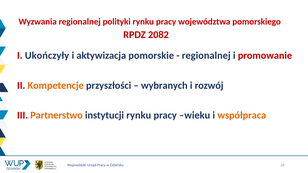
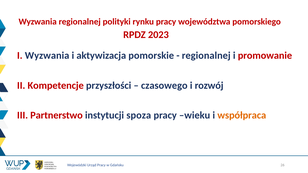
2082: 2082 -> 2023 (158, 35)
I Ukończyły: Ukończyły -> Wyzwania (47, 56)
Kompetencje colour: orange -> red (56, 85)
wybranych: wybranych -> czasowego (164, 85)
Partnerstwo colour: orange -> red (57, 115)
instytucji rynku: rynku -> spoza (139, 115)
